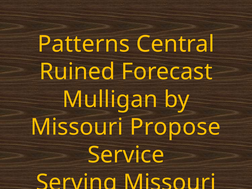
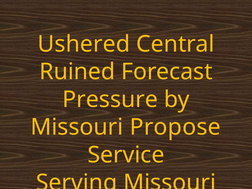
Patterns: Patterns -> Ushered (84, 44)
Mulligan: Mulligan -> Pressure (110, 99)
